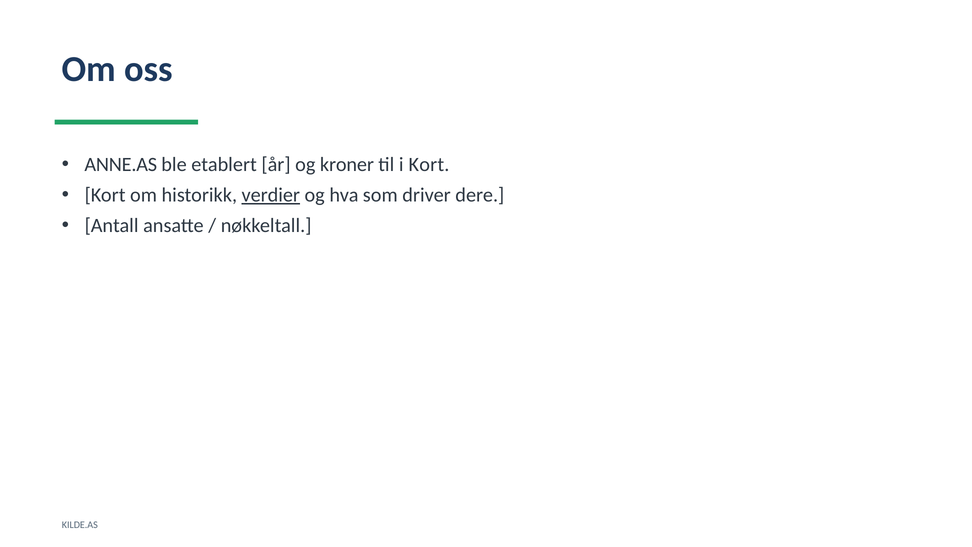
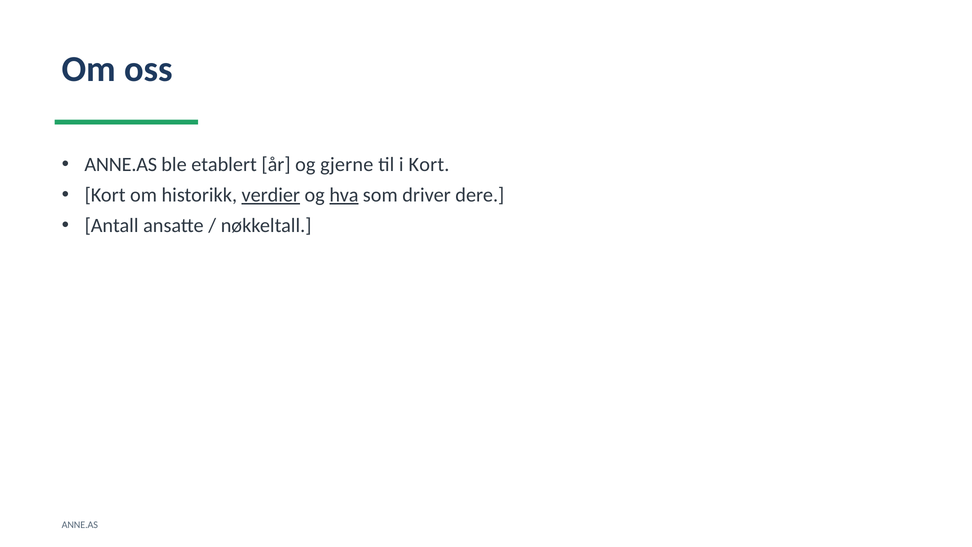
kroner: kroner -> gjerne (347, 165)
hva underline: none -> present (344, 195)
KILDE.AS: KILDE.AS -> ANNE.AS (80, 525)
